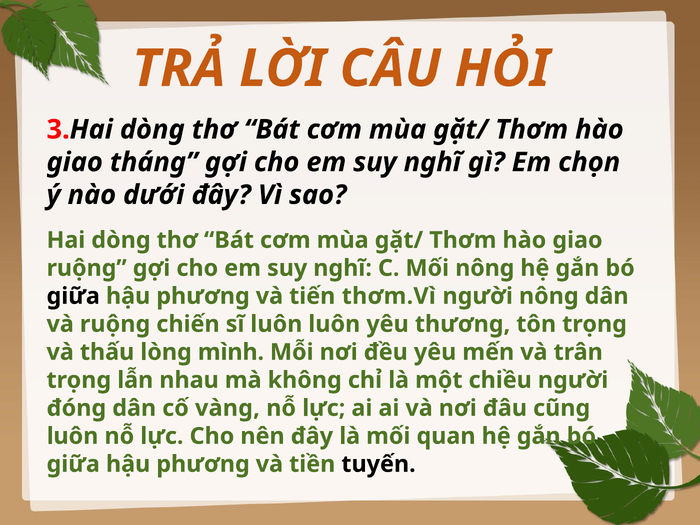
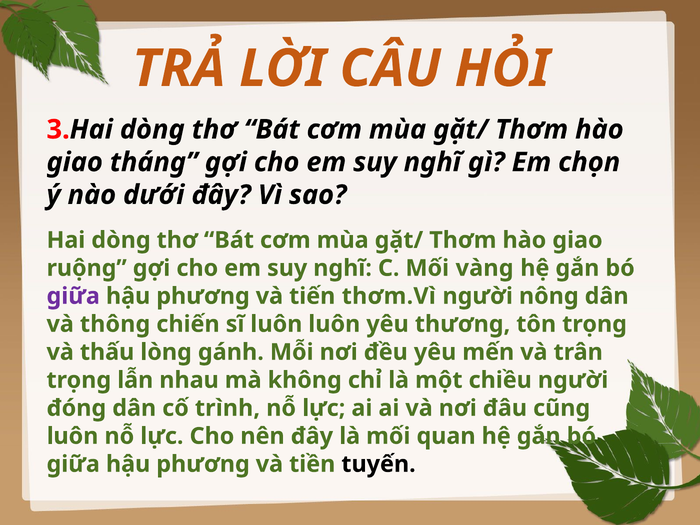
Mối nông: nông -> vàng (485, 268)
giữa colour: black -> purple (73, 296)
và ruộng: ruộng -> thông (115, 324)
mình: mình -> gánh (231, 352)
vàng: vàng -> trình (227, 408)
